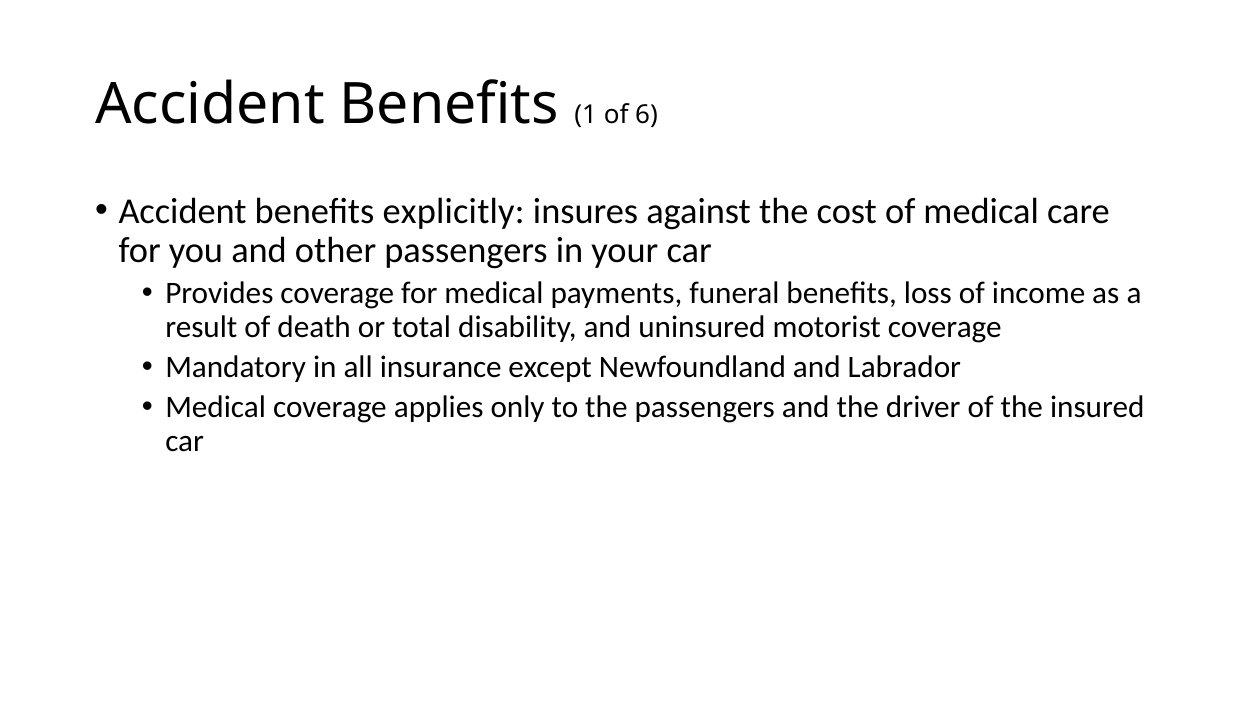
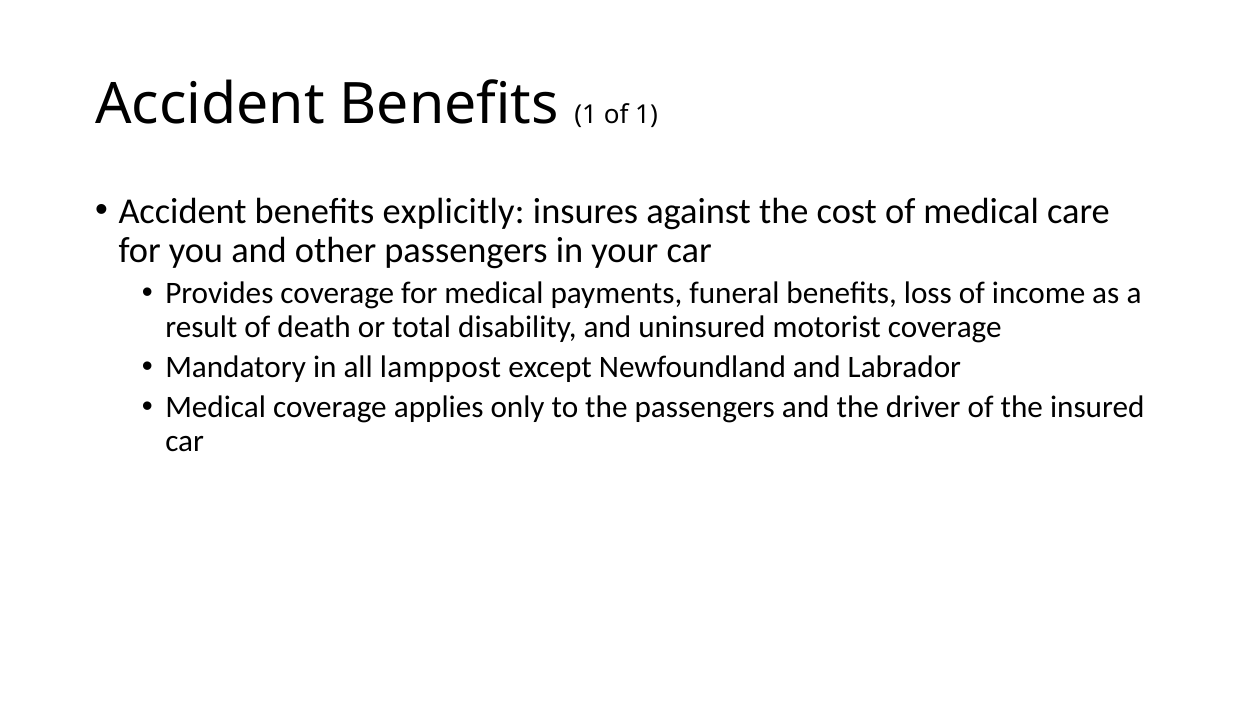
of 6: 6 -> 1 (647, 115)
insurance: insurance -> lamppost (440, 367)
